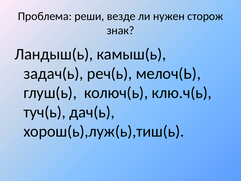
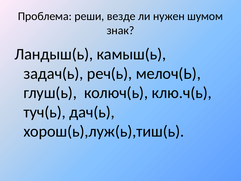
сторож: сторож -> шумом (205, 16)
